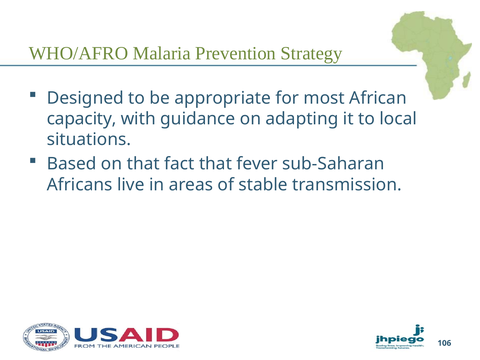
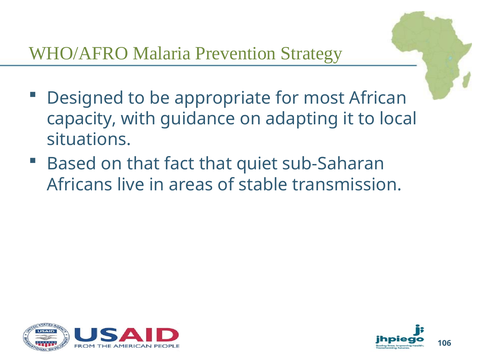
fever: fever -> quiet (257, 164)
